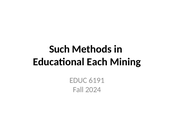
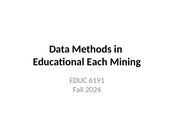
Such: Such -> Data (59, 49)
